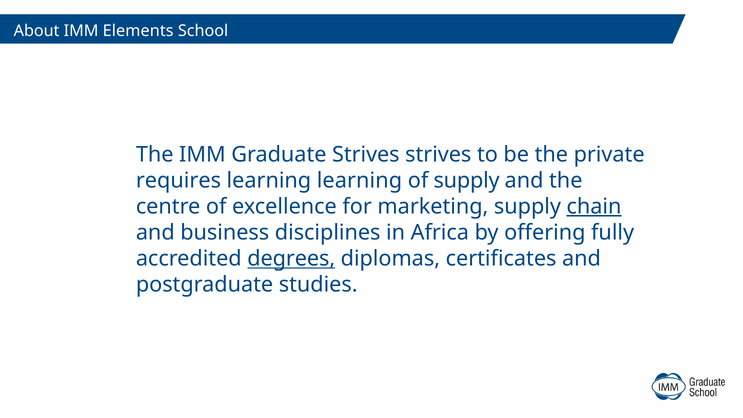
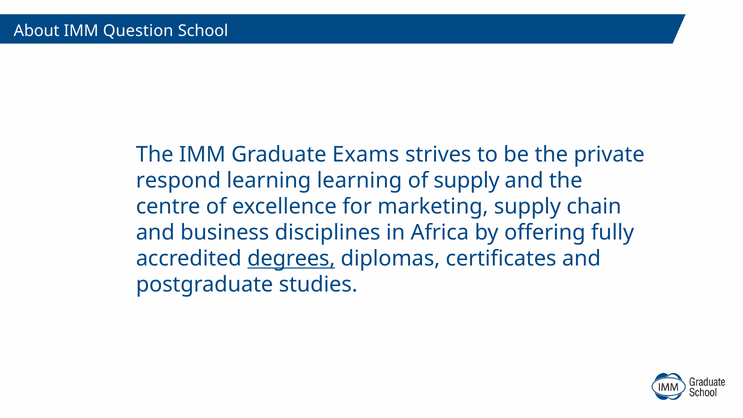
Elements: Elements -> Question (138, 31)
Graduate Strives: Strives -> Exams (366, 154)
requires: requires -> respond (178, 180)
chain underline: present -> none (594, 207)
